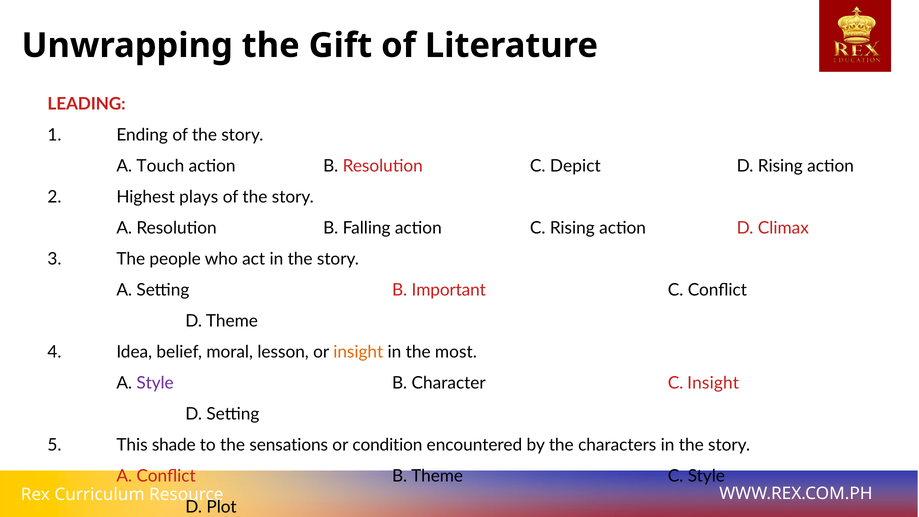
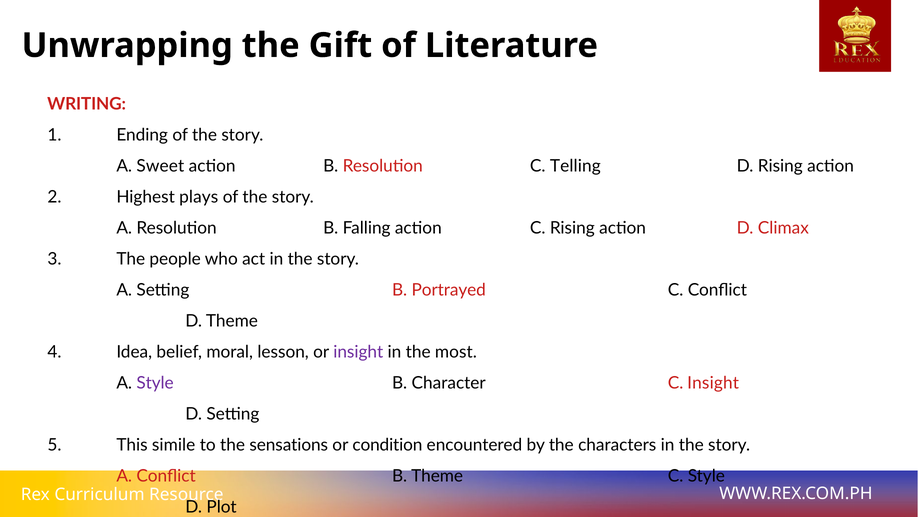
LEADING: LEADING -> WRITING (87, 104)
Touch: Touch -> Sweet (160, 166)
Depict: Depict -> Telling (575, 166)
Important: Important -> Portrayed (449, 290)
insight colour: orange -> purple (358, 352)
shade: shade -> simile (174, 445)
